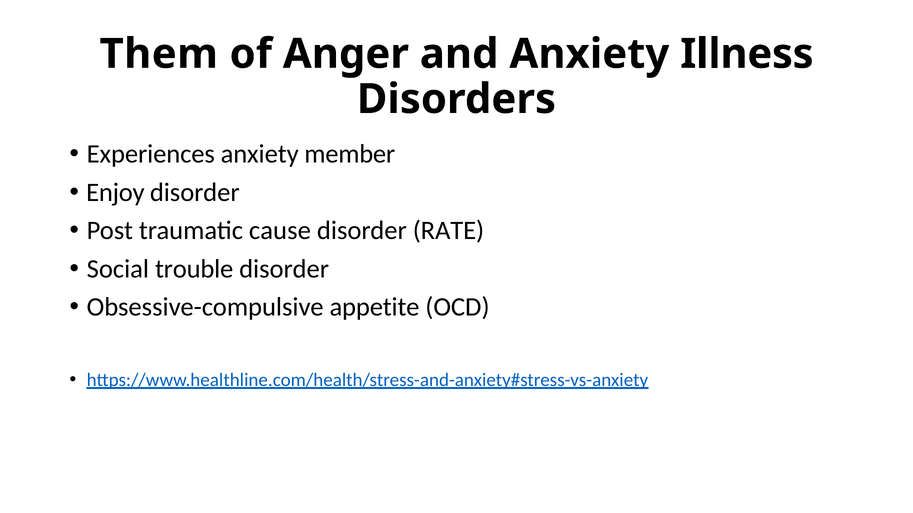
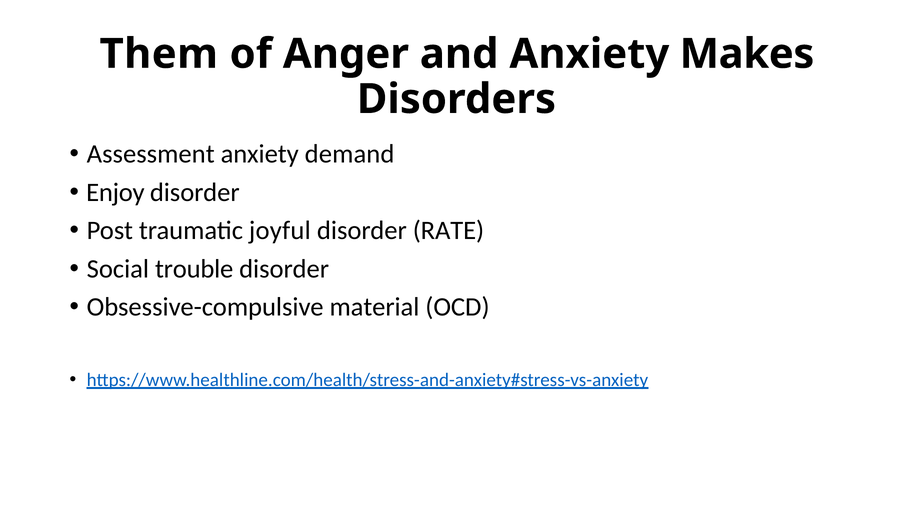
Illness: Illness -> Makes (747, 54)
Experiences: Experiences -> Assessment (151, 154)
member: member -> demand (350, 154)
cause: cause -> joyful (280, 231)
appetite: appetite -> material (374, 307)
